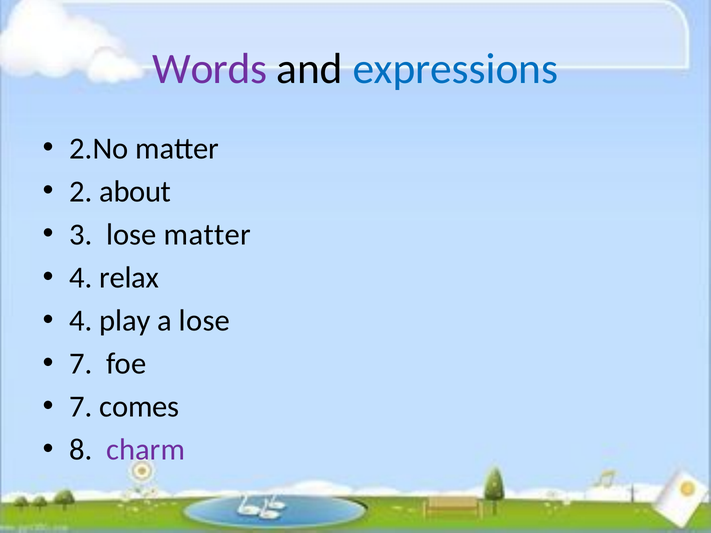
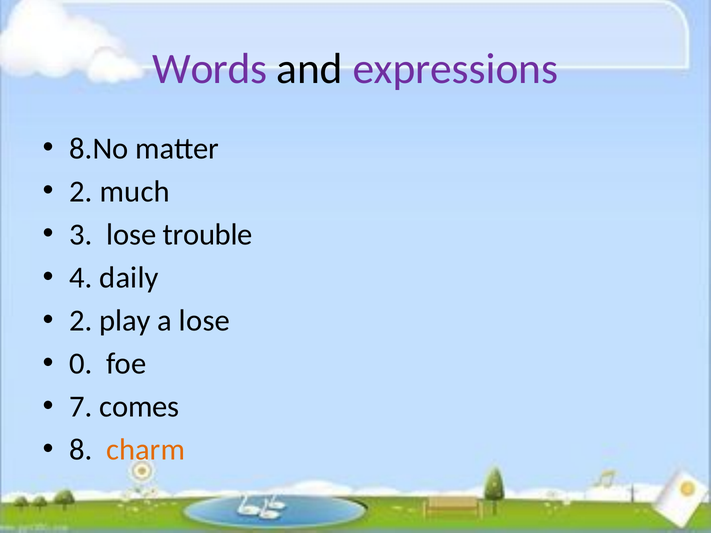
expressions colour: blue -> purple (455, 69)
2.No: 2.No -> 8.No (99, 148)
about: about -> much (135, 192)
lose matter: matter -> trouble (208, 235)
relax: relax -> daily (129, 278)
4: 4 -> 2 (81, 321)
7: 7 -> 0 (81, 364)
charm colour: purple -> orange (146, 450)
